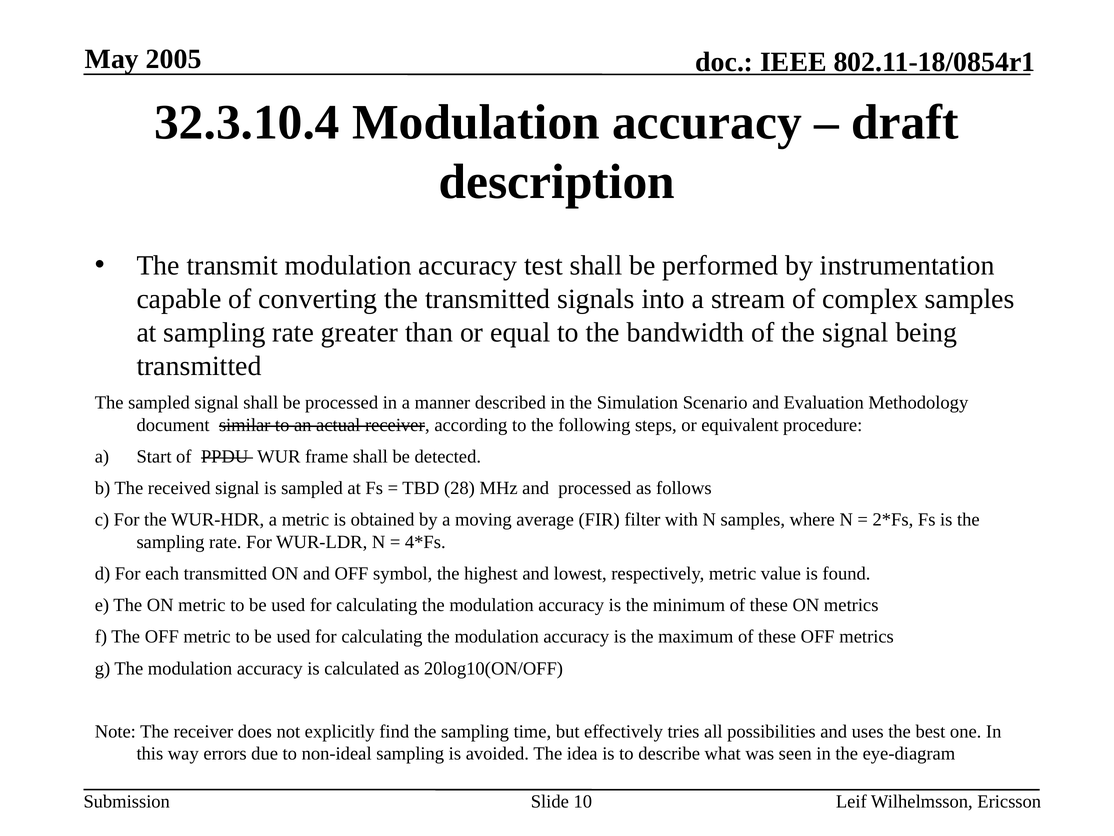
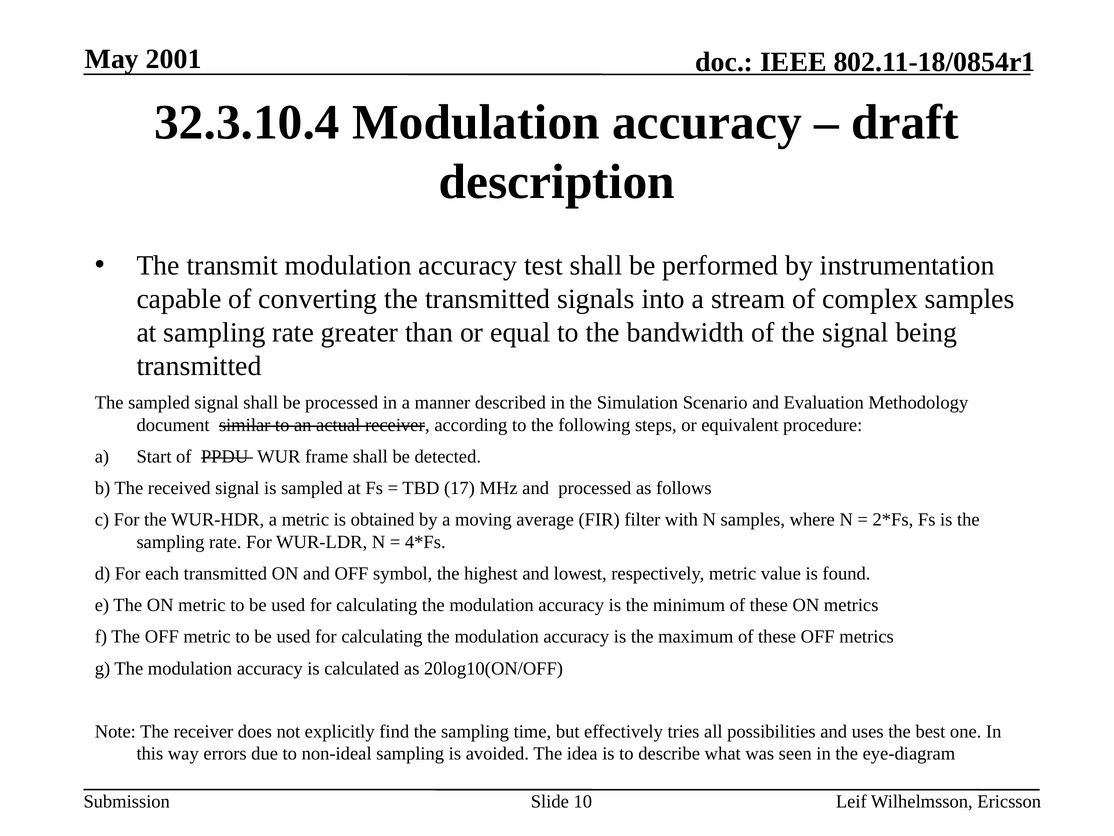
2005: 2005 -> 2001 (174, 59)
28: 28 -> 17 (459, 488)
